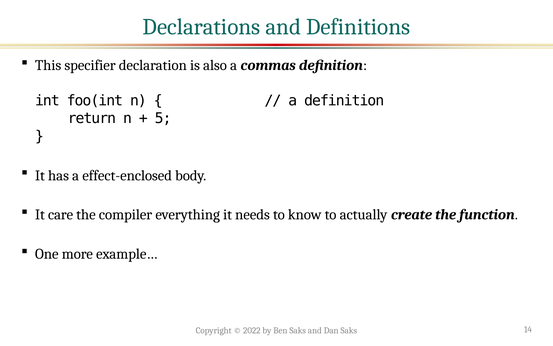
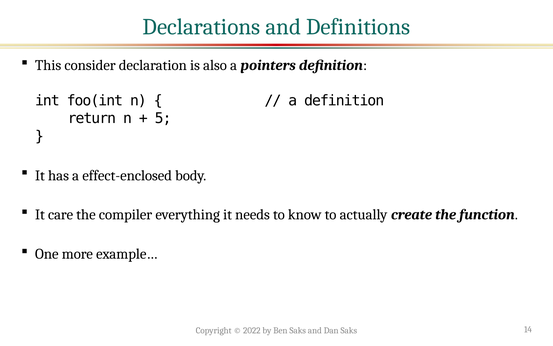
specifier: specifier -> consider (90, 65)
commas: commas -> pointers (268, 65)
